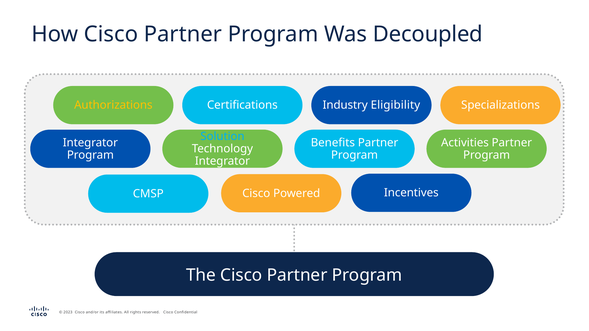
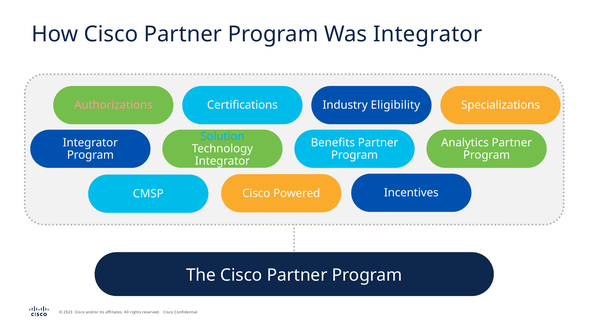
Was Decoupled: Decoupled -> Integrator (428, 34)
Authorizations colour: yellow -> pink (113, 105)
Activities: Activities -> Analytics (465, 143)
